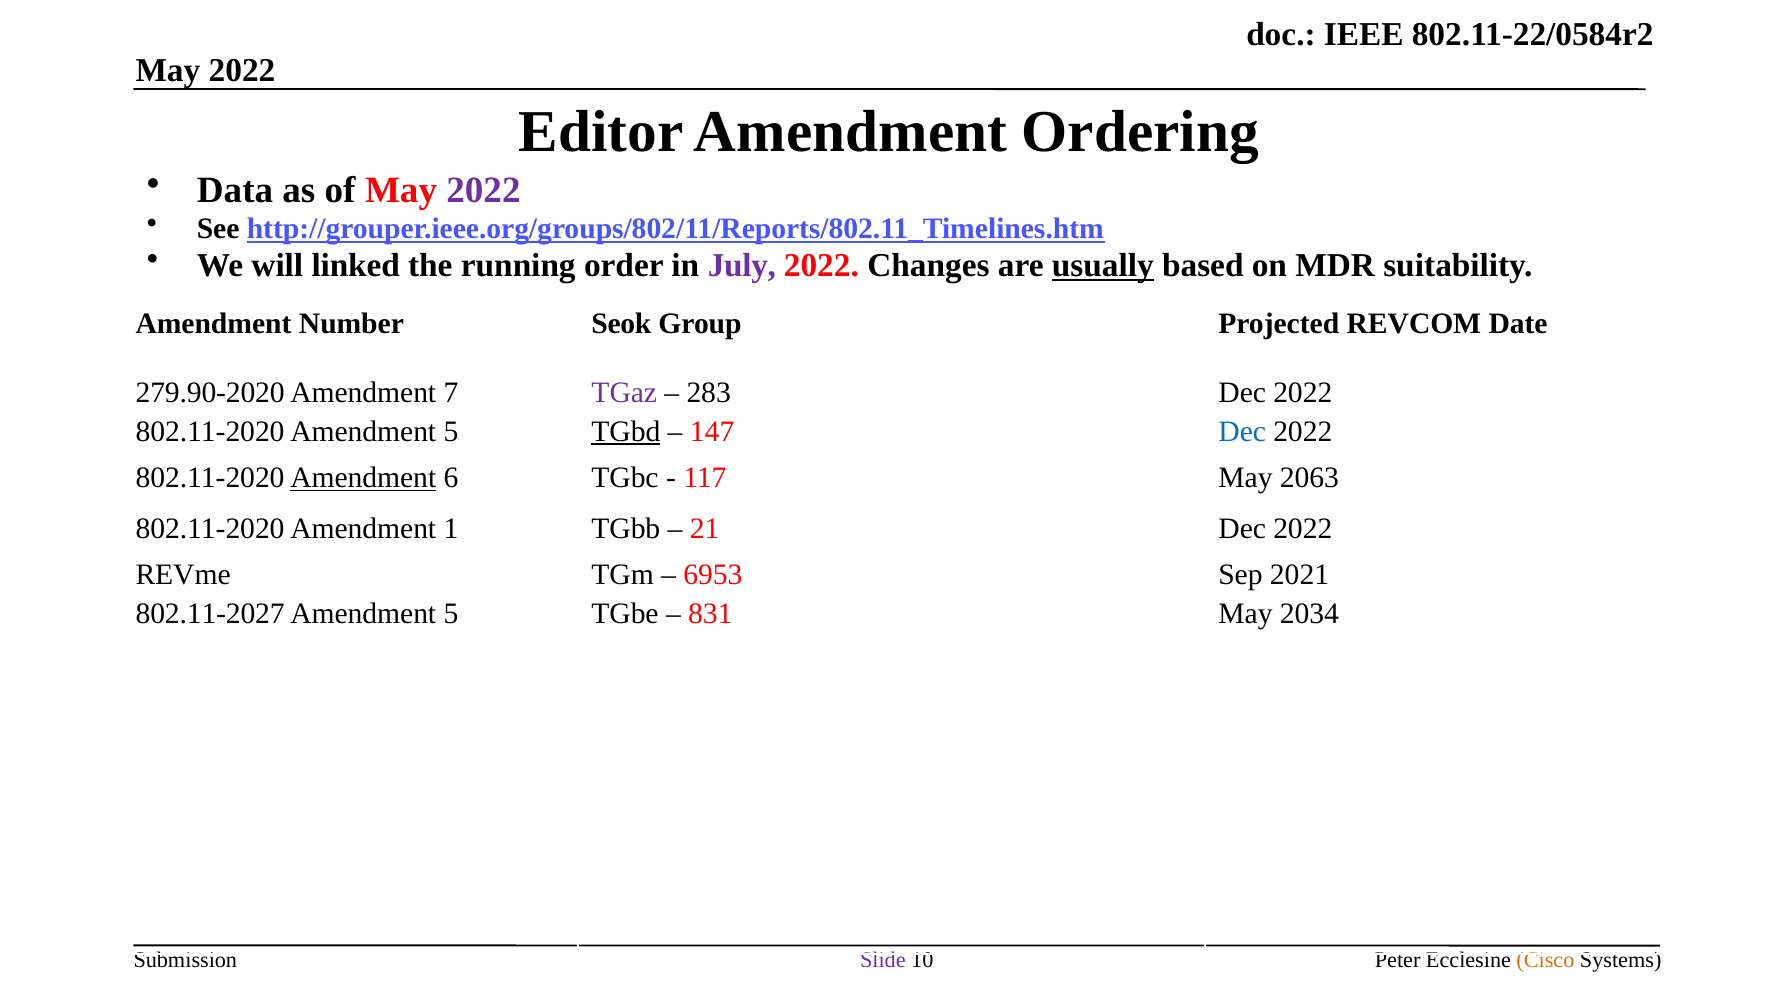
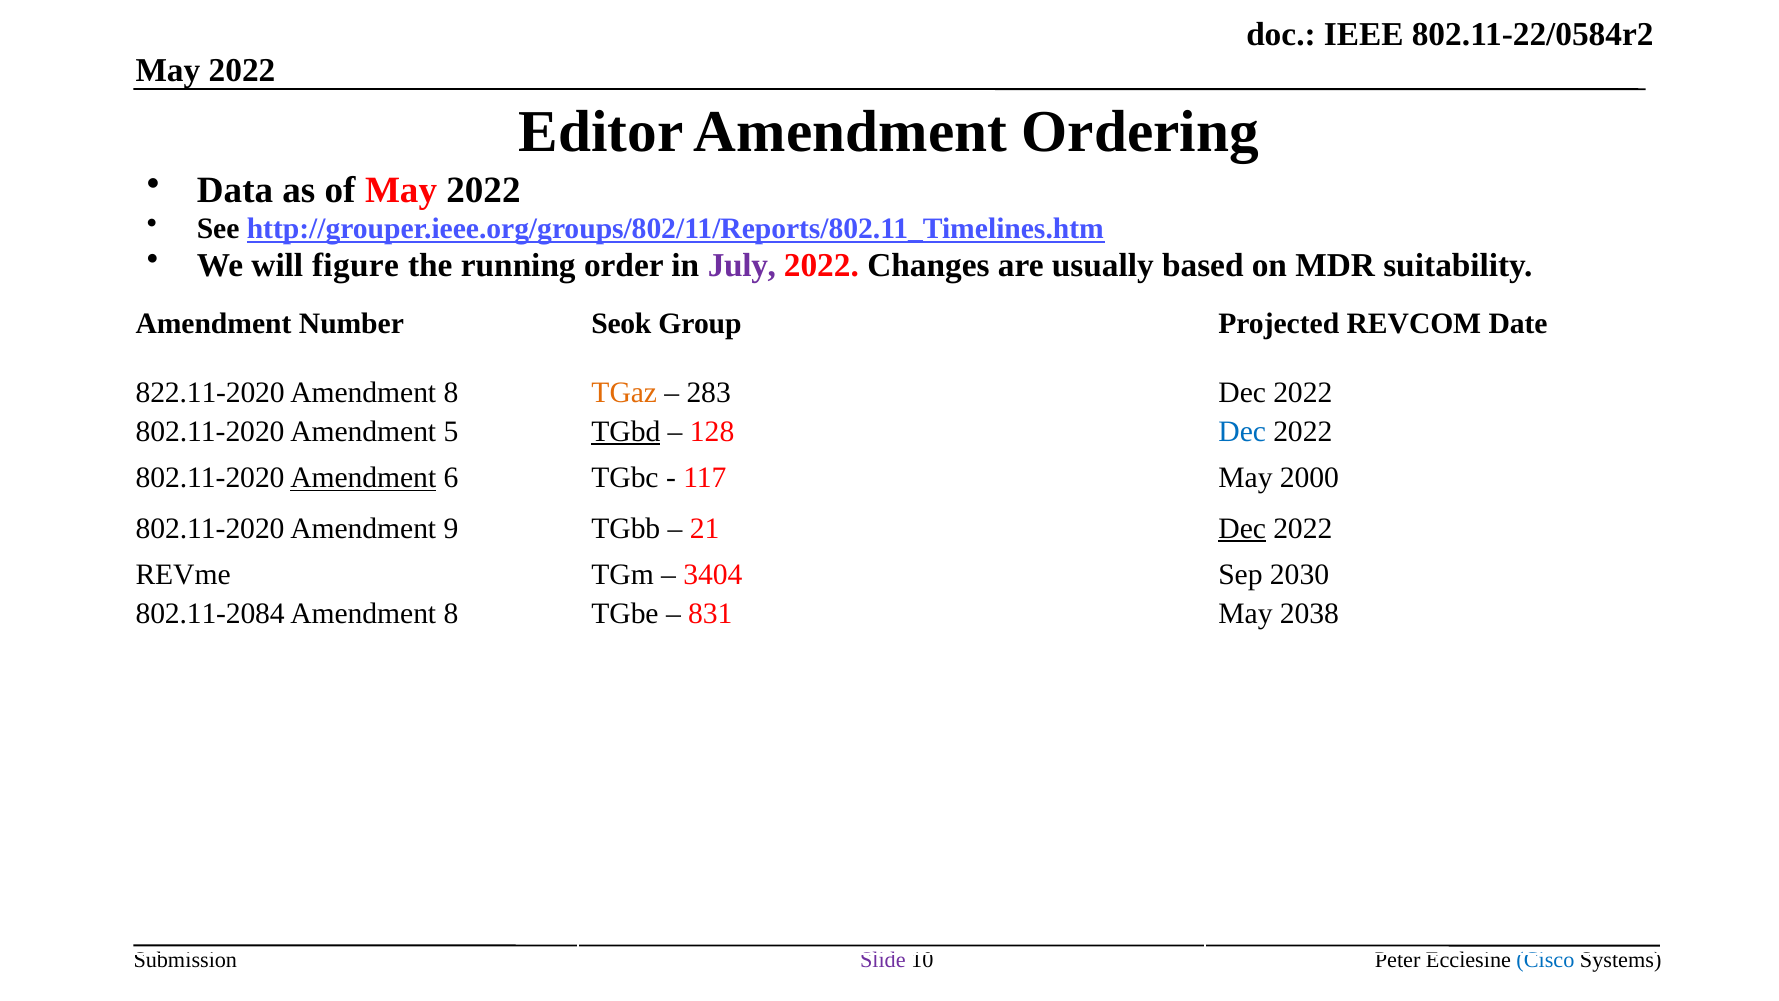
2022 colour: purple -> black (483, 190)
linked: linked -> figure (355, 265)
usually underline: present -> none (1103, 265)
279.90-2020: 279.90-2020 -> 822.11-2020 (210, 392)
7: 7 -> 8 (451, 392)
TGaz colour: purple -> orange (624, 392)
147: 147 -> 128 (712, 431)
2063: 2063 -> 2000 (1310, 478)
1: 1 -> 9 (451, 528)
Dec underline: none -> present (1242, 528)
6953: 6953 -> 3404 (713, 575)
2021: 2021 -> 2030 (1300, 575)
802.11-2027: 802.11-2027 -> 802.11-2084 (210, 614)
5: 5 -> 8 (451, 614)
2034: 2034 -> 2038 (1310, 614)
Cisco colour: orange -> blue (1545, 960)
